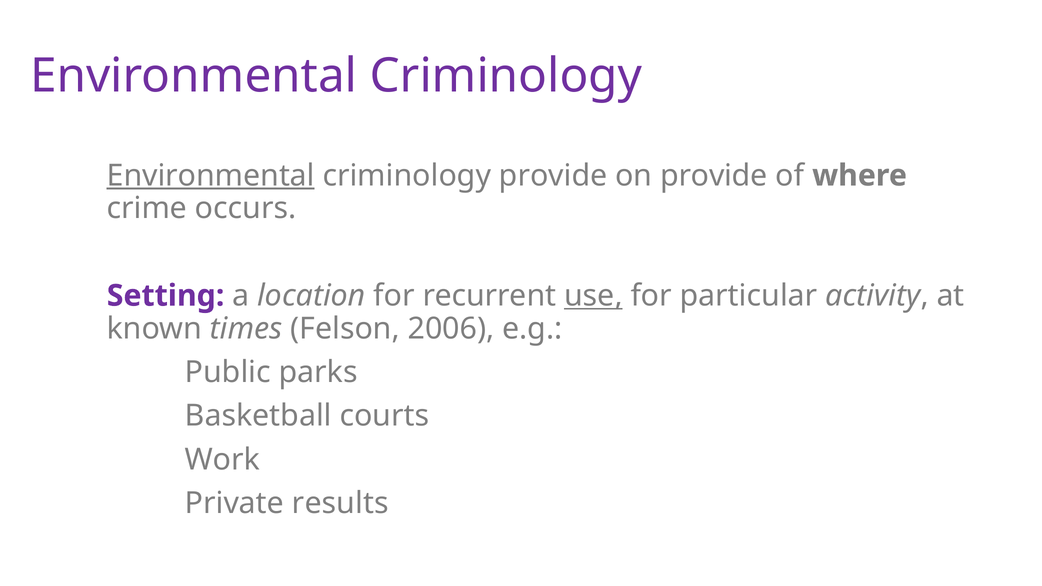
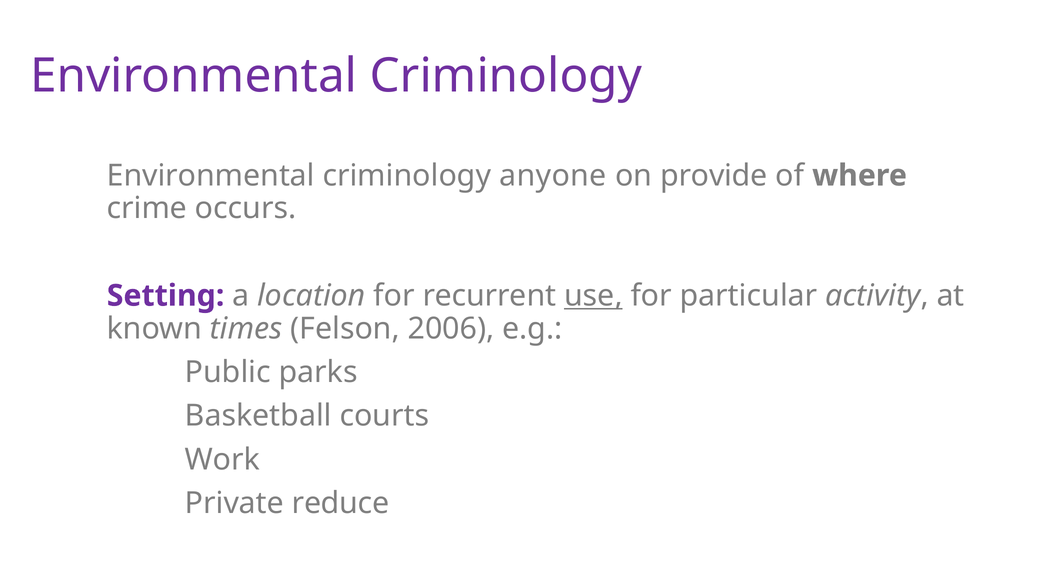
Environmental underline: present -> none (211, 176)
criminology provide: provide -> anyone (553, 176)
results: results -> reduce (341, 503)
